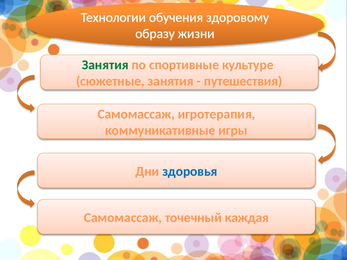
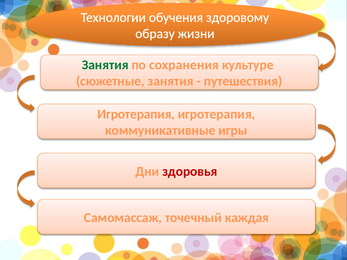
спортивные: спортивные -> сохранения (184, 65)
Самомассаж: Самомассаж -> Игротерапия (136, 114)
здоровья colour: blue -> red (190, 172)
